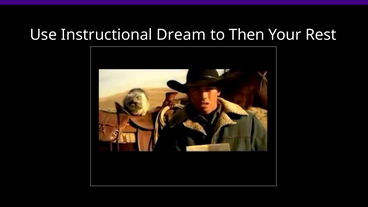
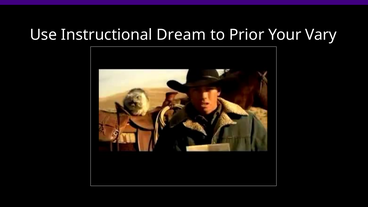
Then: Then -> Prior (247, 35)
Rest: Rest -> Vary (321, 35)
